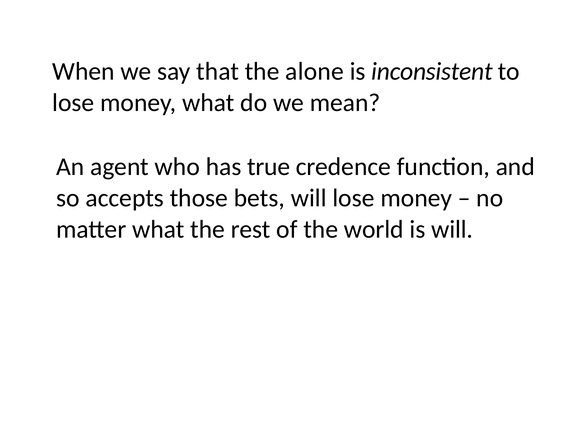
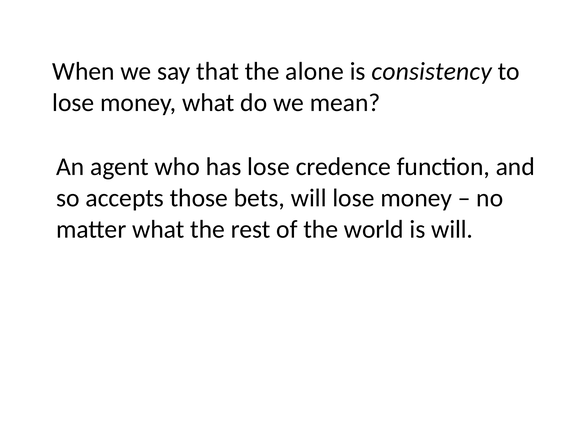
inconsistent: inconsistent -> consistency (432, 72)
has true: true -> lose (269, 167)
